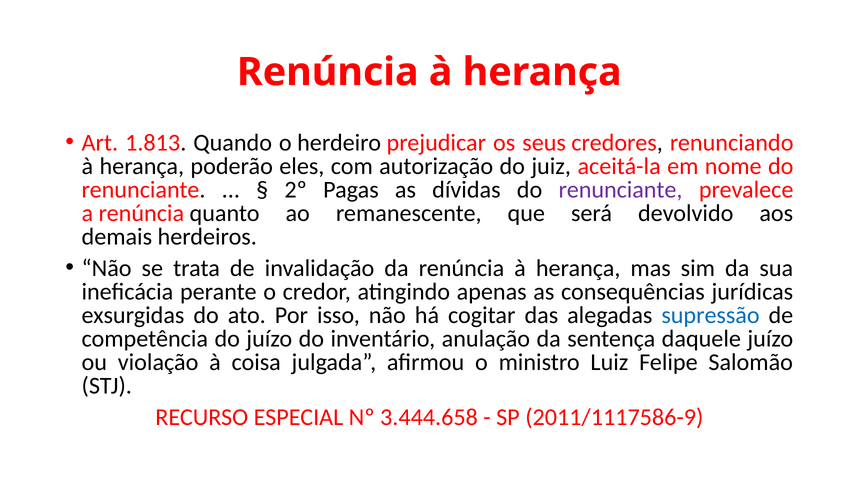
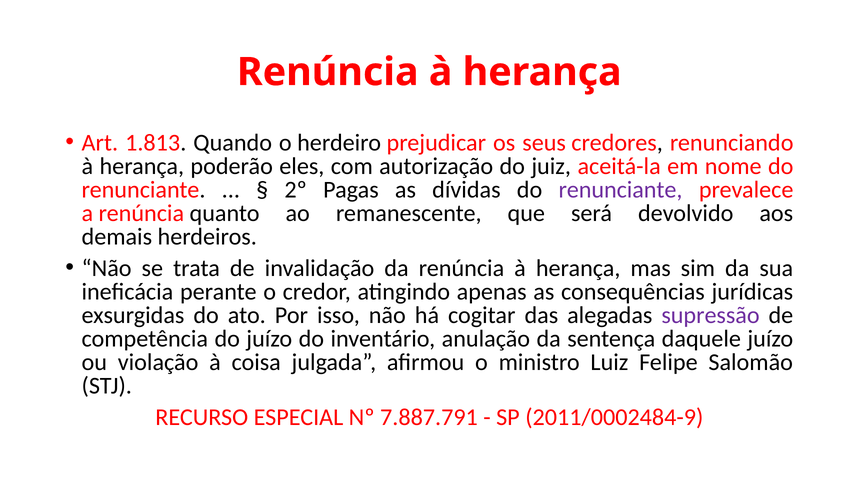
supressão colour: blue -> purple (711, 315)
3.444.658: 3.444.658 -> 7.887.791 (429, 417)
2011/1117586-9: 2011/1117586-9 -> 2011/0002484-9 (614, 417)
